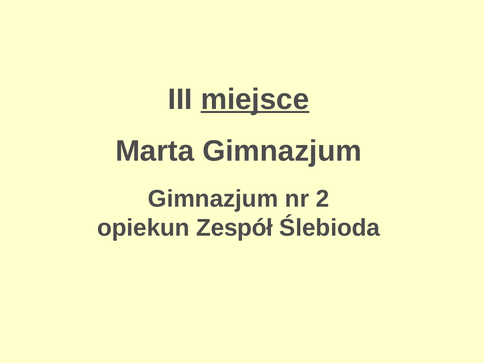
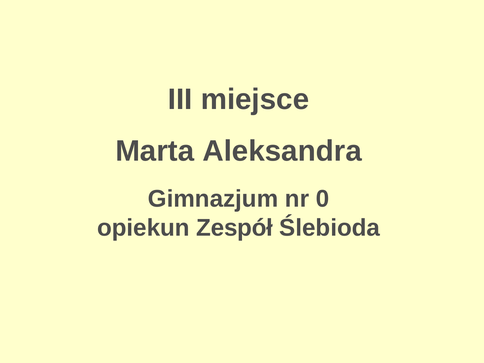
miejsce underline: present -> none (255, 99)
Marta Gimnazjum: Gimnazjum -> Aleksandra (282, 151)
2: 2 -> 0 (323, 199)
